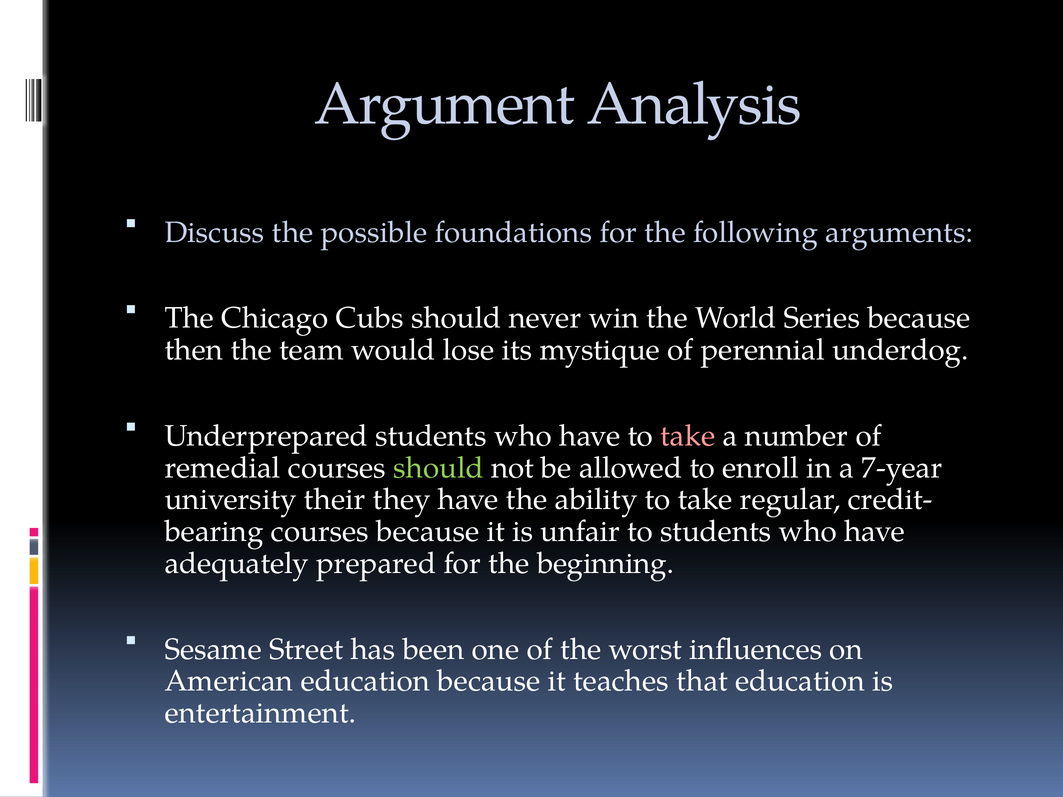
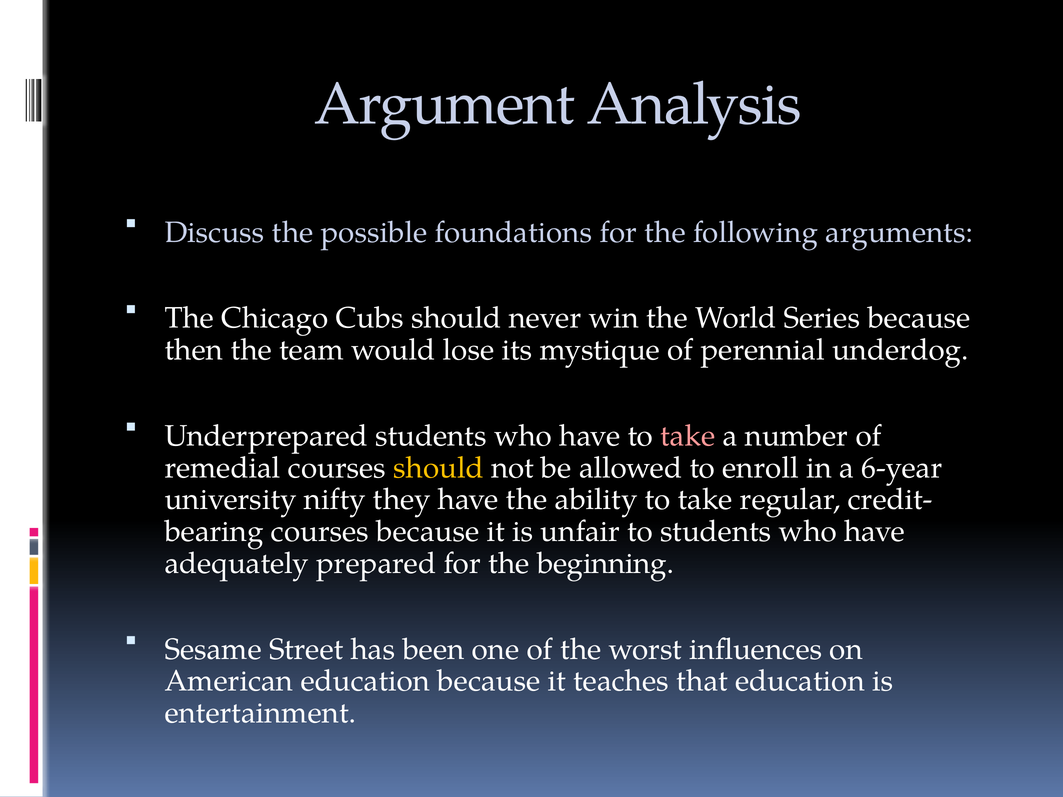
should colour: light green -> yellow (439, 468)
7-year: 7-year -> 6-year (902, 468)
their: their -> nifty (335, 500)
